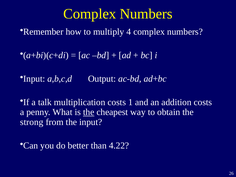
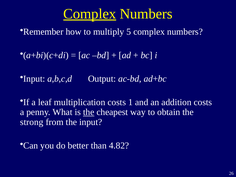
Complex underline: none -> present (90, 14)
4: 4 -> 5 (129, 32)
talk: talk -> leaf (45, 102)
4.22: 4.22 -> 4.82 (119, 146)
